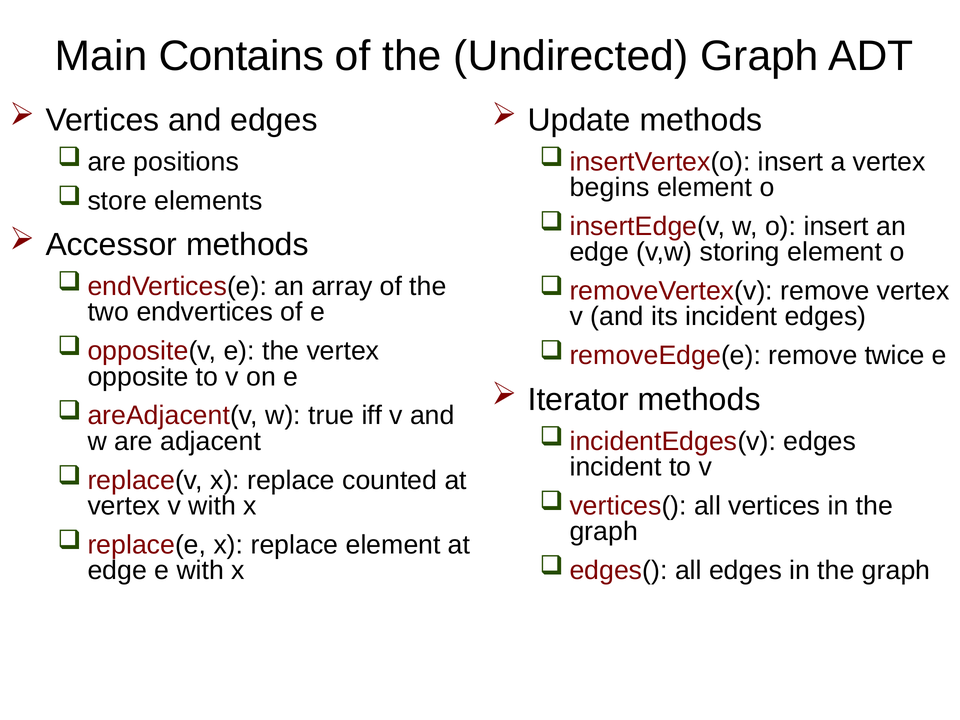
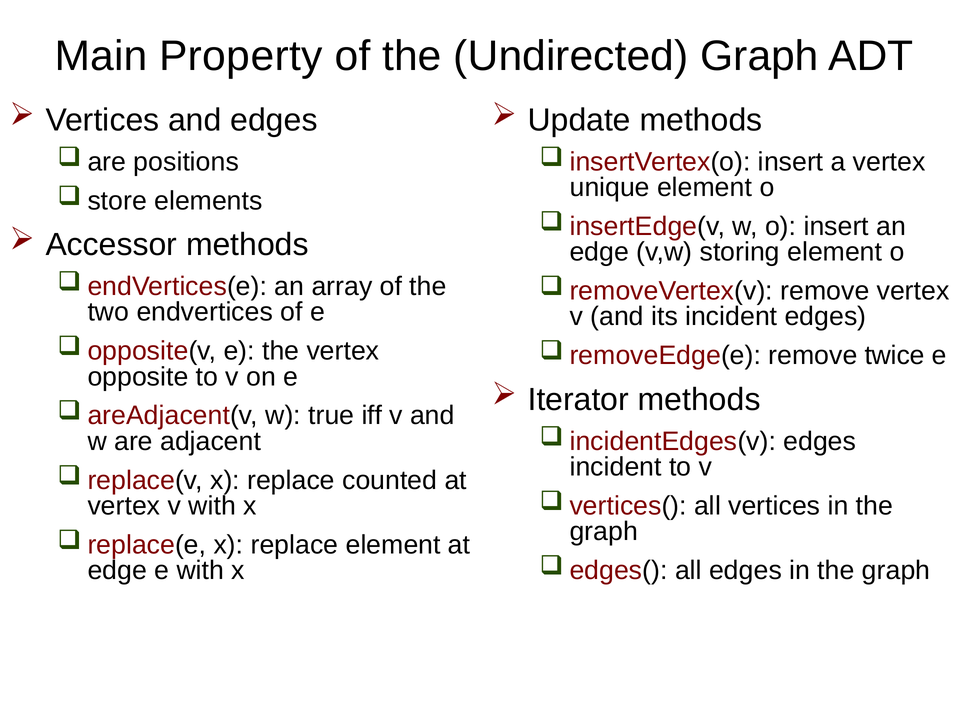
Contains: Contains -> Property (241, 56)
begins: begins -> unique (610, 187)
